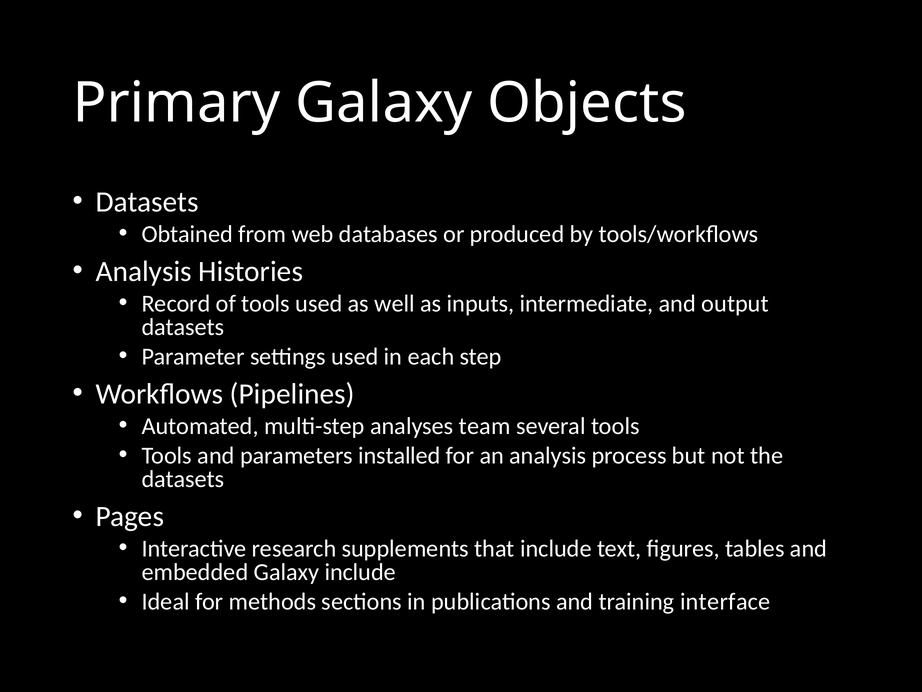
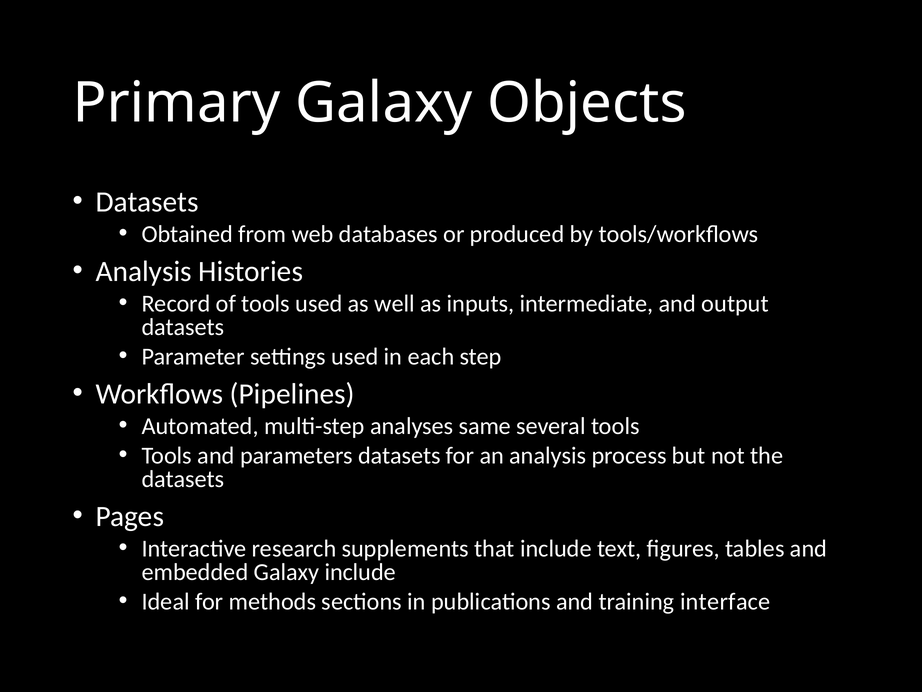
team: team -> same (485, 426)
parameters installed: installed -> datasets (399, 455)
